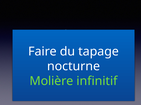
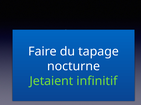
Molière: Molière -> Jetaient (51, 82)
